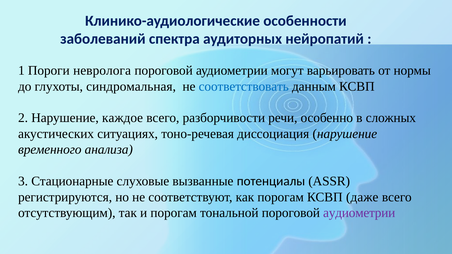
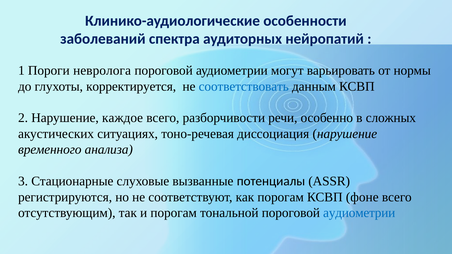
синдромальная: синдромальная -> корректируется (131, 86)
даже: даже -> фоне (362, 197)
аудиометрии colour: purple -> blue (359, 213)
